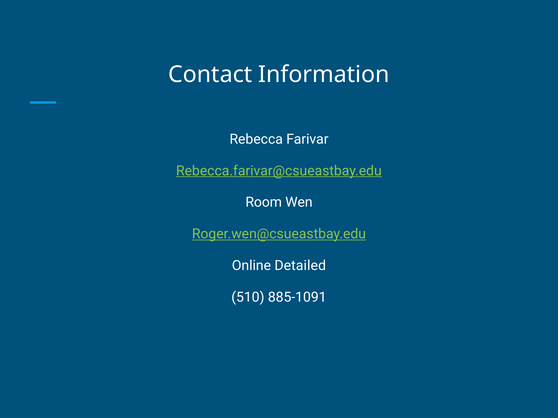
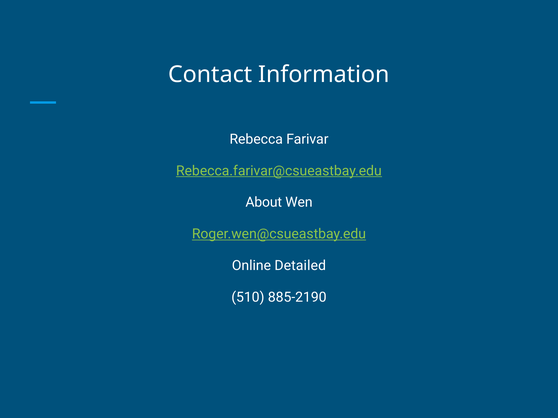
Room: Room -> About (264, 203)
885-1091: 885-1091 -> 885-2190 (297, 297)
